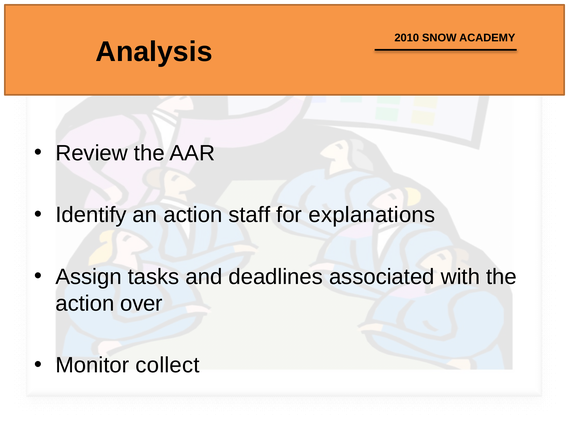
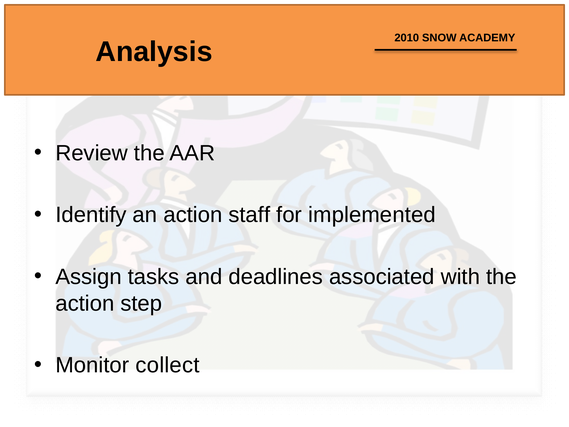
explanations: explanations -> implemented (372, 215)
over: over -> step (141, 303)
